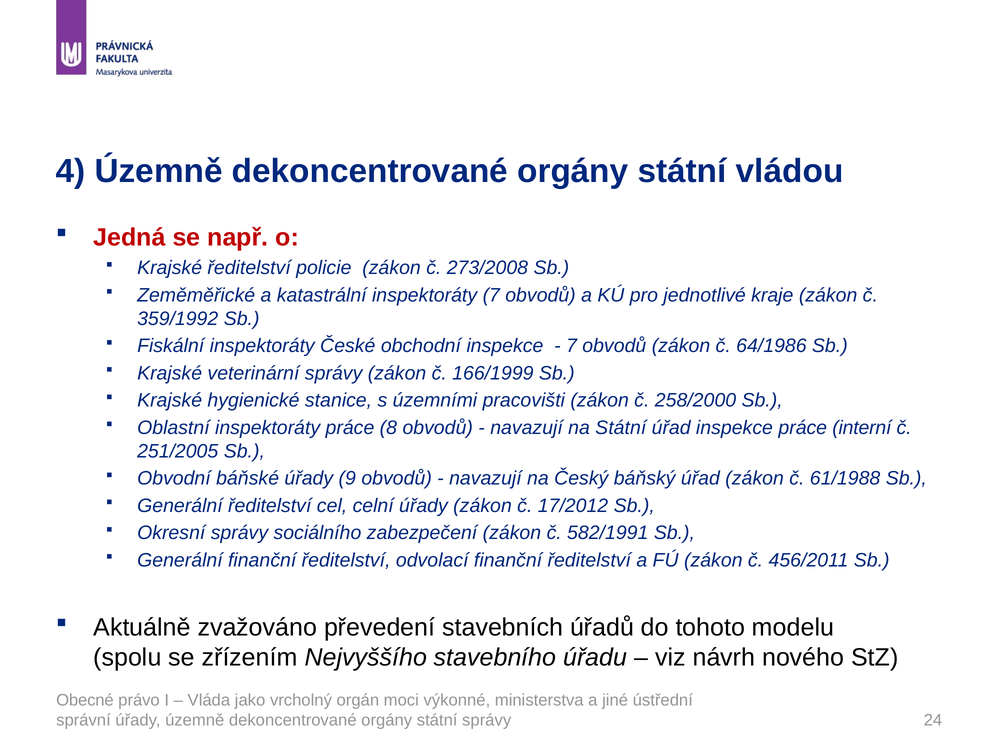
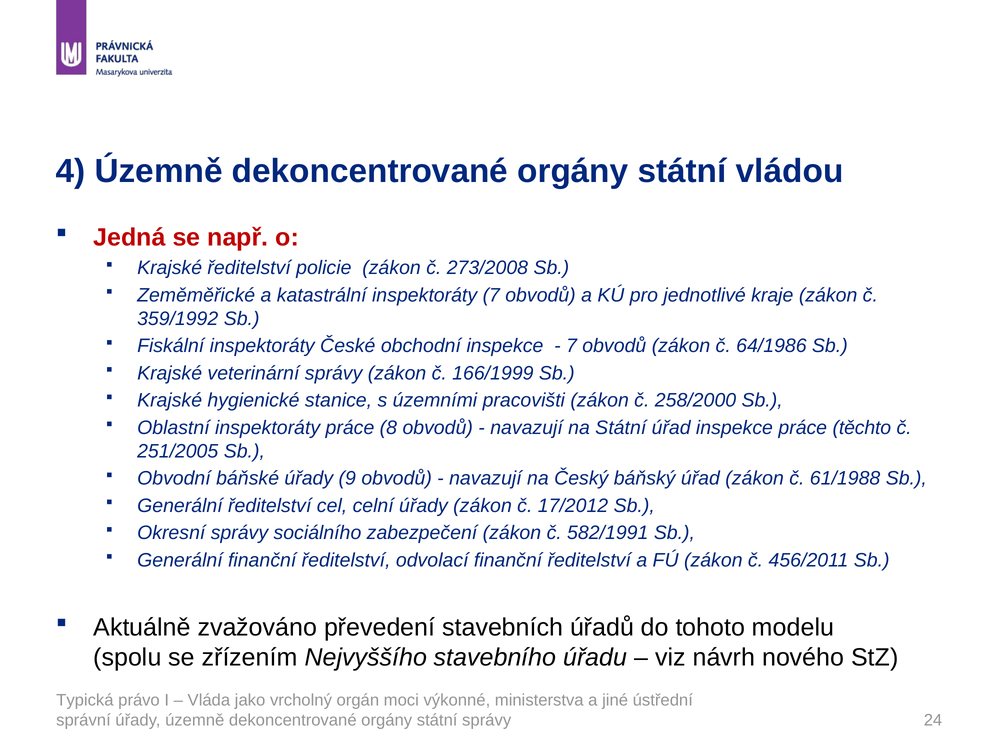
interní: interní -> těchto (862, 428)
Obecné: Obecné -> Typická (85, 700)
